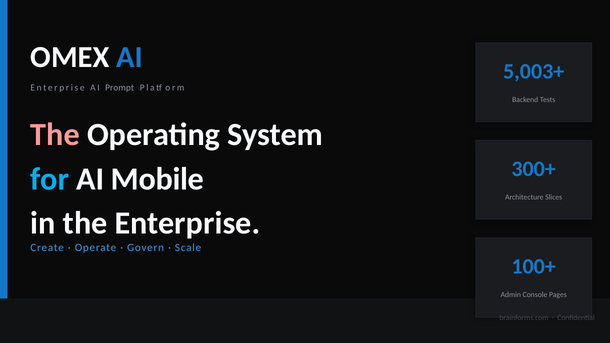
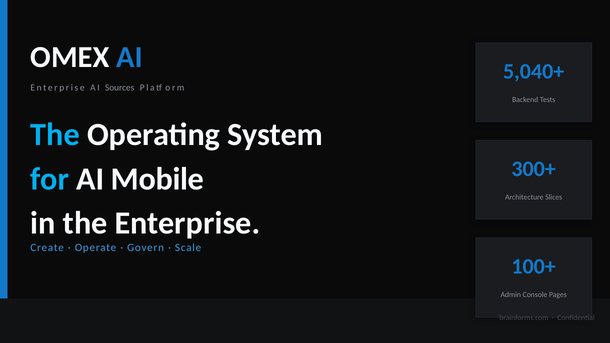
5,003+: 5,003+ -> 5,040+ (534, 71)
Prompt: Prompt -> Sources (120, 88)
The colour: pink -> light blue (55, 135)
